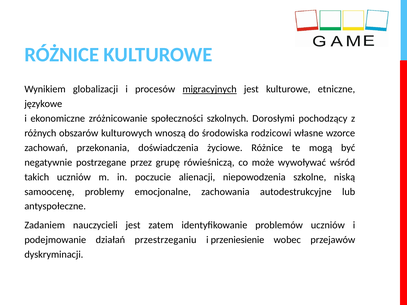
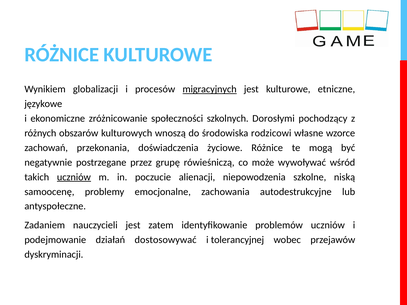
uczniów underline: none -> present (74, 177)
przestrzeganiu: przestrzeganiu -> dostosowywać (166, 240)
przeniesienie: przeniesienie -> tolerancyjnej (237, 240)
